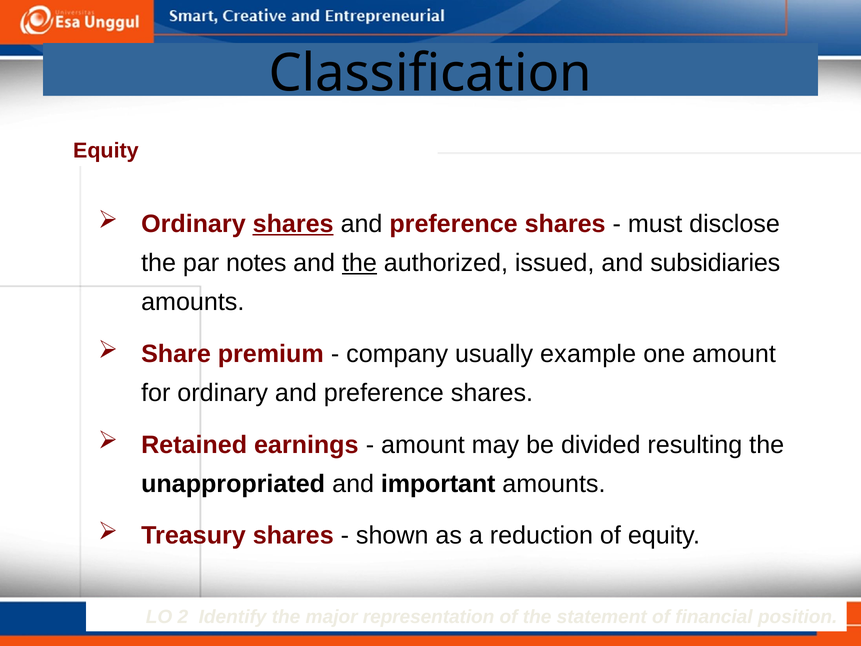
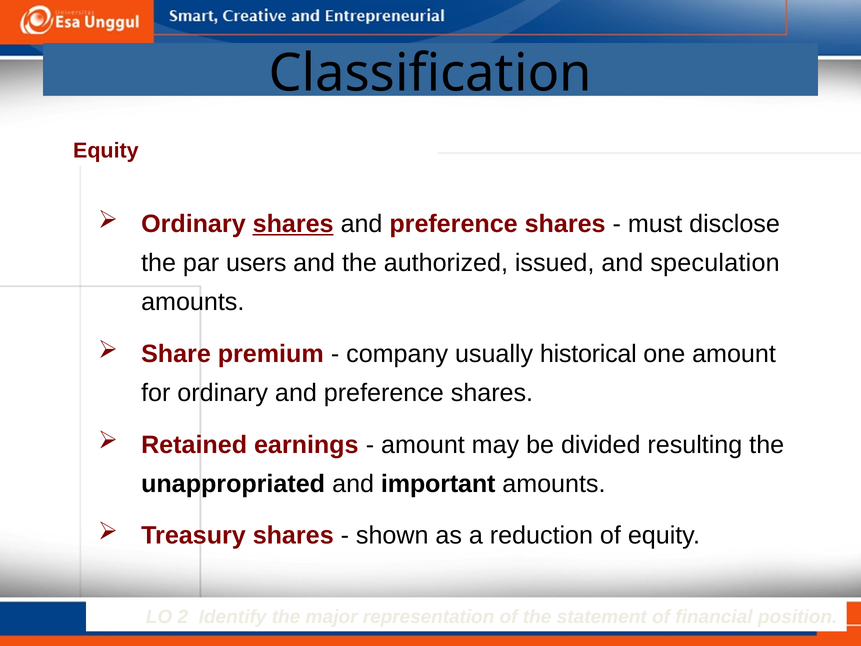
notes: notes -> users (256, 263)
the underline: present -> none (359, 263)
subsidiaries: subsidiaries -> speculation (715, 263)
example: example -> historical (588, 354)
